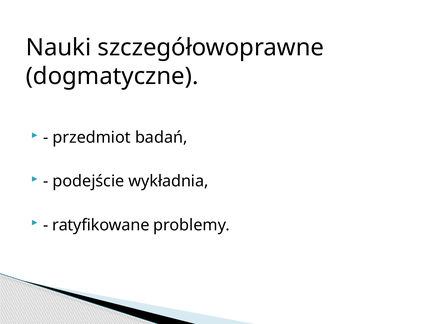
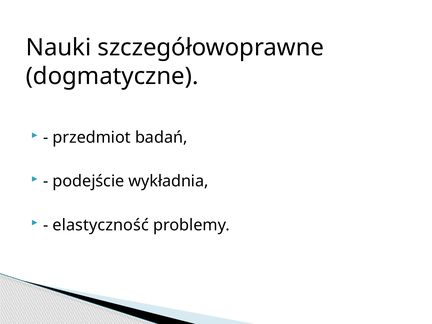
ratyfikowane: ratyfikowane -> elastyczność (101, 225)
